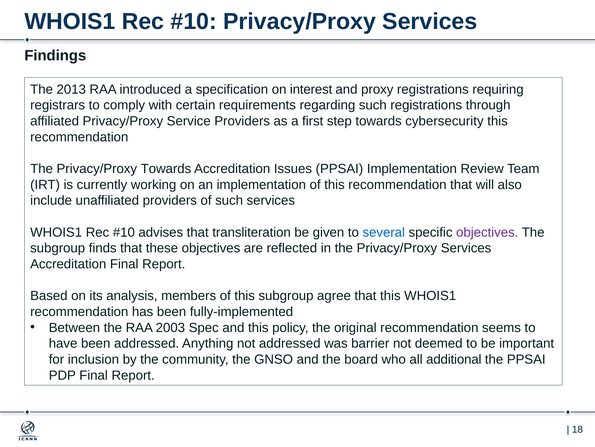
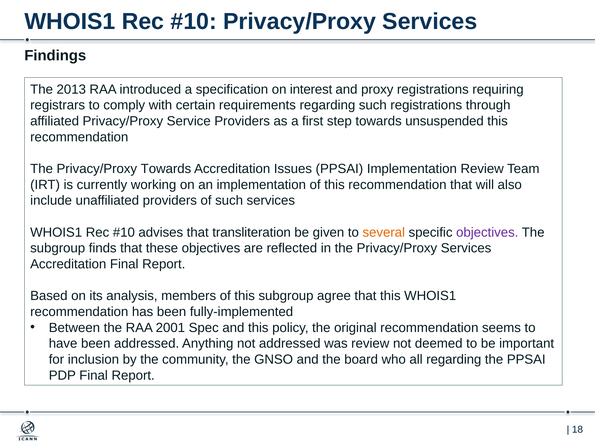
cybersecurity: cybersecurity -> unsuspended (445, 121)
several colour: blue -> orange (384, 232)
2003: 2003 -> 2001 (170, 327)
was barrier: barrier -> review (370, 343)
all additional: additional -> regarding (454, 359)
